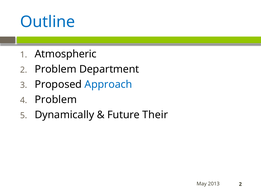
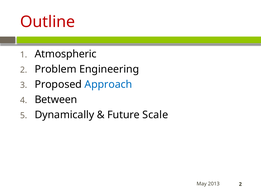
Outline colour: blue -> red (48, 22)
Department: Department -> Engineering (109, 69)
Problem: Problem -> Between (56, 99)
Their: Their -> Scale (155, 115)
